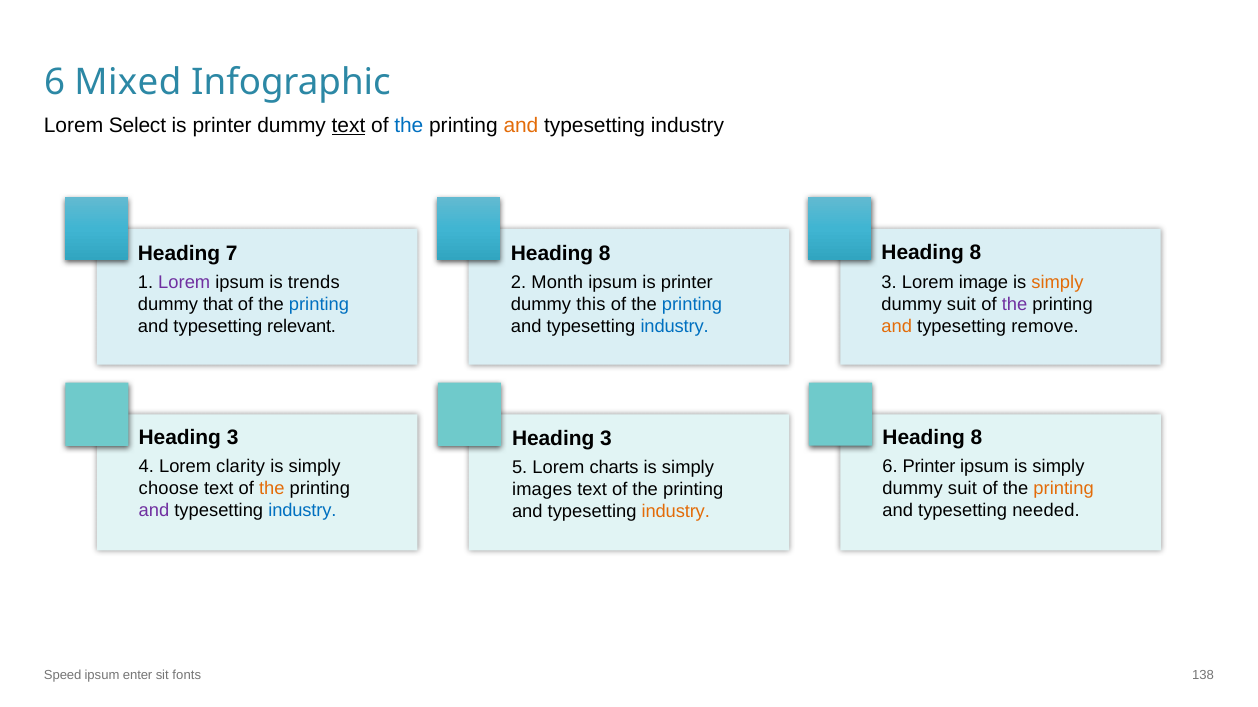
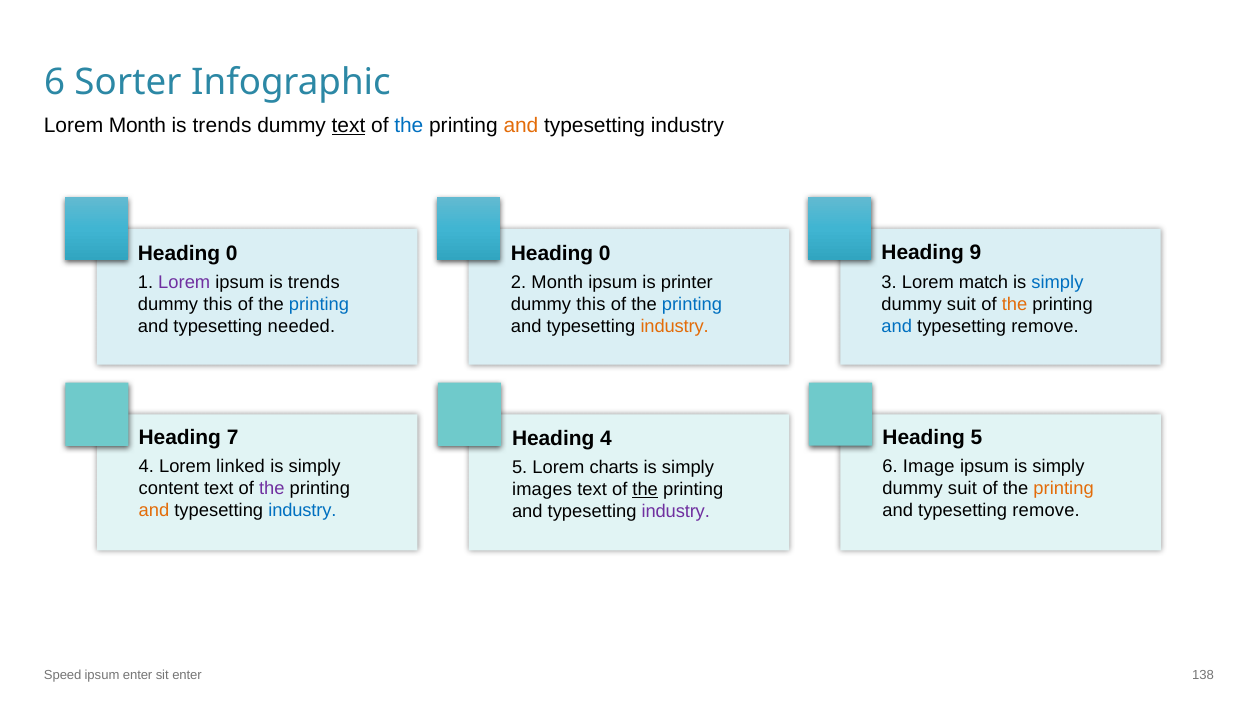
Mixed: Mixed -> Sorter (128, 83)
Lorem Select: Select -> Month (137, 126)
printer: printer -> trends (222, 126)
8: 8 -> 9 (975, 253)
8: 8 -> 0 (605, 254)
7: 7 -> 0 (232, 254)
image: image -> match (984, 282)
simply colour: orange -> blue (1057, 282)
the colour: purple -> orange (1015, 304)
that: that -> this (218, 305)
and colour: orange -> blue (897, 326)
industry colour: blue -> orange (675, 327)
relevant: relevant -> needed (301, 327)
3: 3 -> 7 (233, 438)
8: 8 -> 5 (976, 438)
3: 3 -> 4 (606, 439)
clarity: clarity -> linked (241, 467)
6 Printer: Printer -> Image (929, 467)
choose: choose -> content (169, 489)
the colour: orange -> purple (272, 489)
the underline: none -> present (645, 490)
and colour: purple -> orange (154, 511)
needed: needed -> remove (1046, 511)
industry colour: orange -> purple (676, 512)
sit fonts: fonts -> enter (187, 675)
